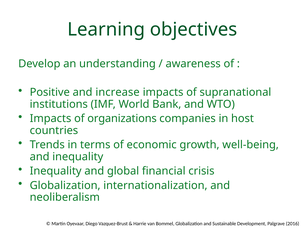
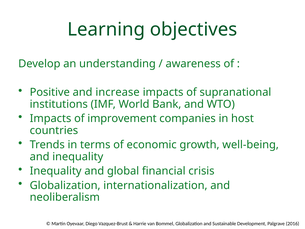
organizations: organizations -> improvement (122, 118)
